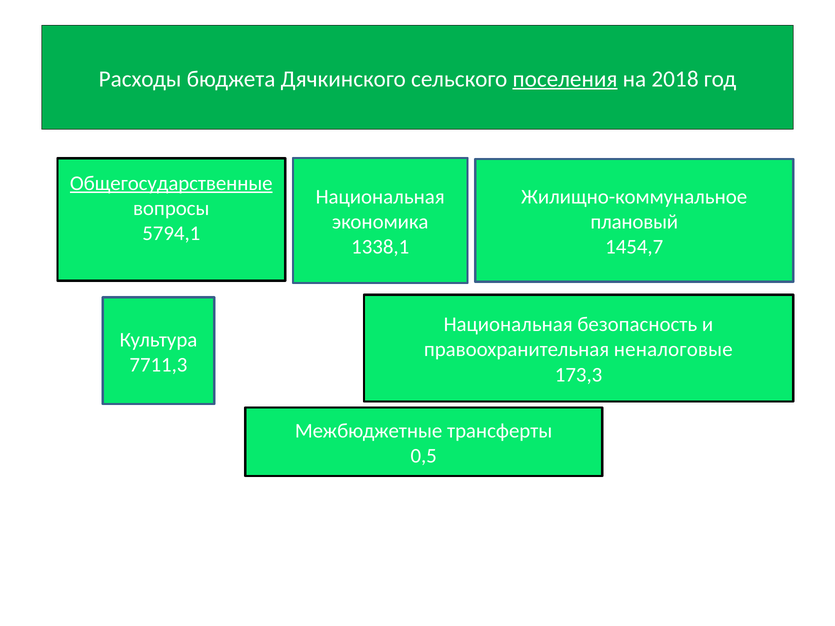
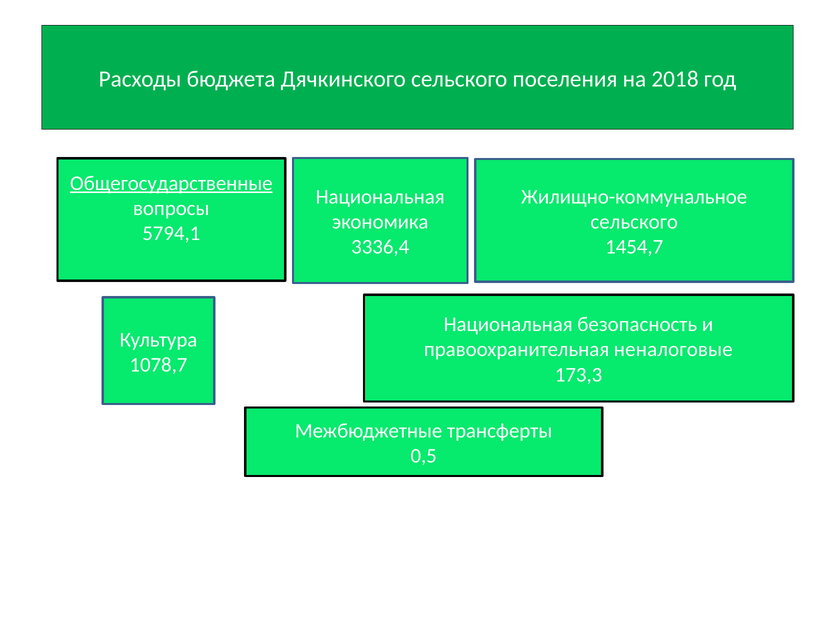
поселения underline: present -> none (565, 79)
плановый: плановый -> сельского (634, 222)
1338,1: 1338,1 -> 3336,4 (380, 247)
7711,3: 7711,3 -> 1078,7 (158, 365)
